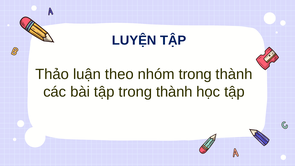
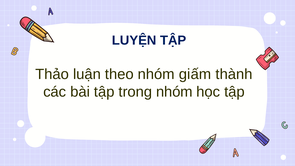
nhóm trong: trong -> giấm (195, 74)
tập trong thành: thành -> nhóm (174, 92)
